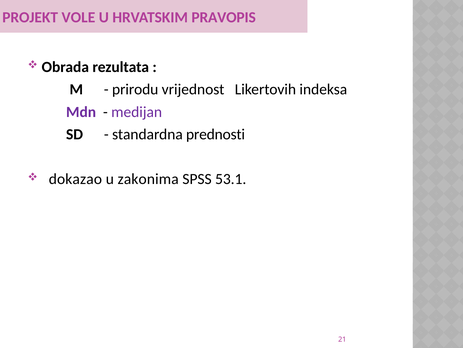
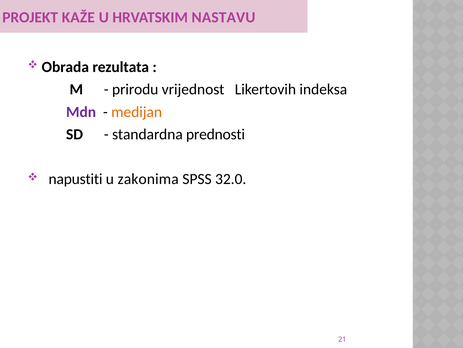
VOLE: VOLE -> KAŽE (78, 17)
PRAVOPIS: PRAVOPIS -> NASTAVU (223, 17)
medijan colour: purple -> orange (137, 112)
dokazao: dokazao -> napustiti (76, 179)
53.1: 53.1 -> 32.0 (231, 179)
